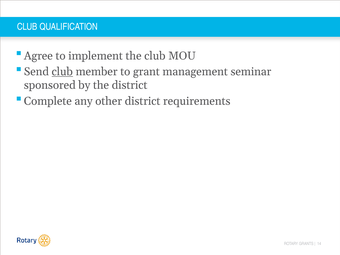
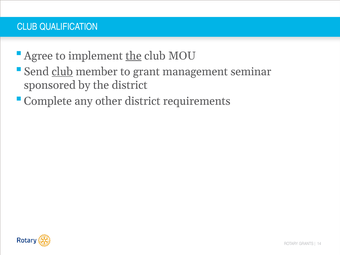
the underline: none -> present (134, 56)
